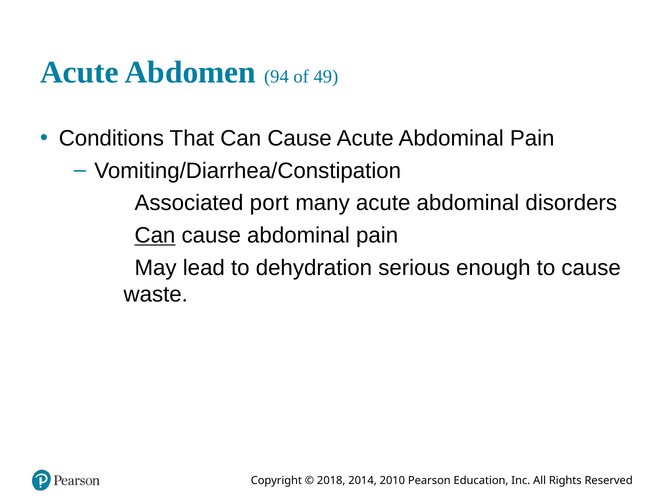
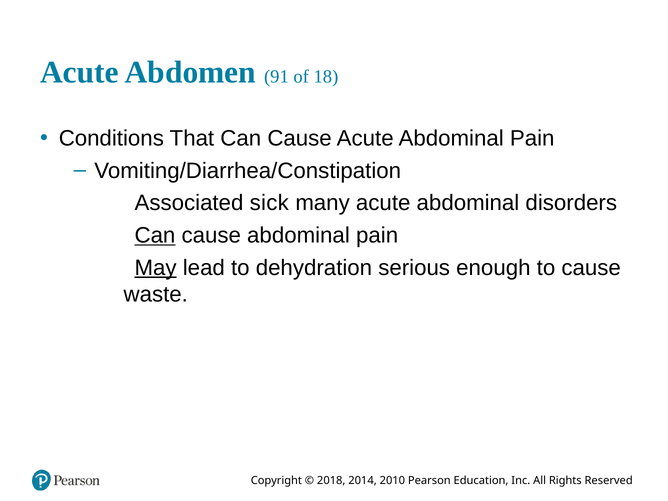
94: 94 -> 91 (276, 77)
49: 49 -> 18 (326, 77)
port: port -> sick (269, 203)
May underline: none -> present (156, 268)
